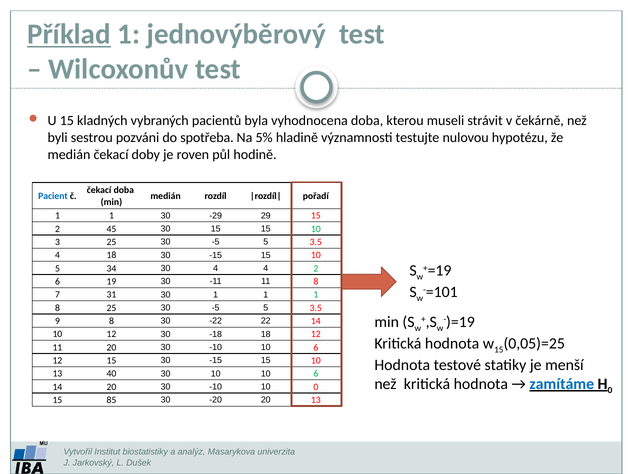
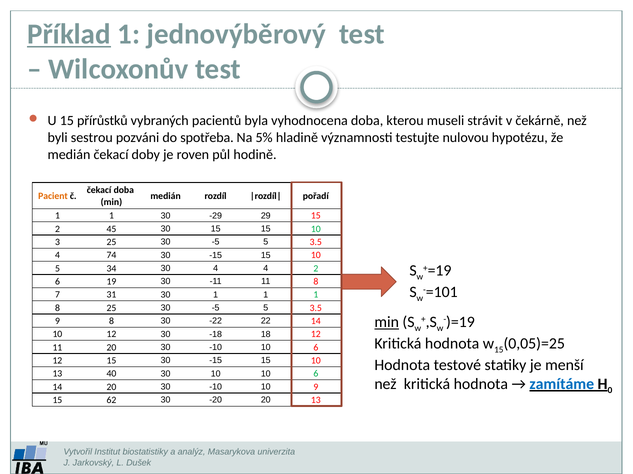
kladných: kladných -> přírůstků (102, 121)
Pacient colour: blue -> orange (53, 196)
4 18: 18 -> 74 (111, 256)
min underline: none -> present (387, 322)
10 0: 0 -> 9 (316, 387)
85: 85 -> 62 (111, 401)
